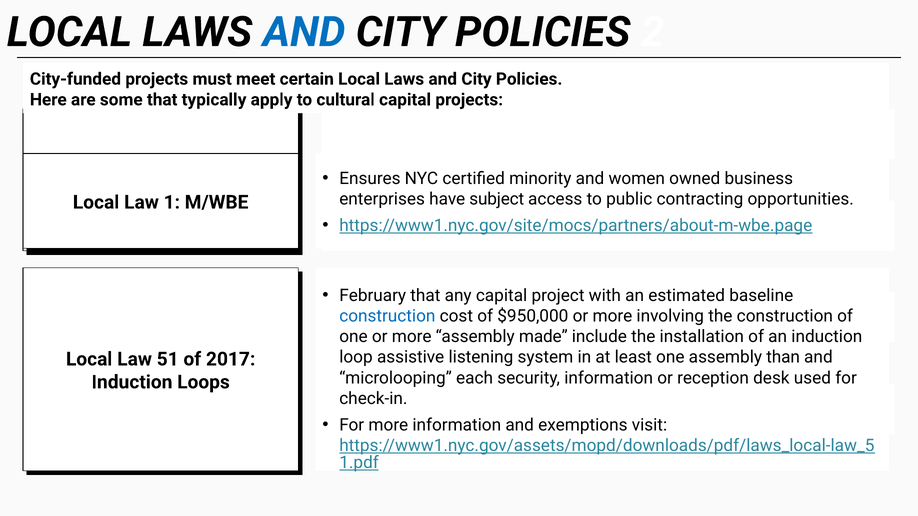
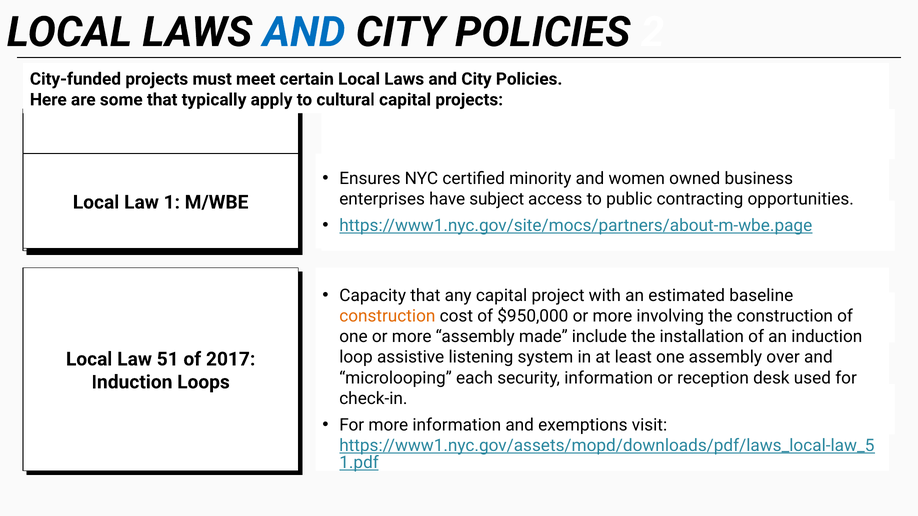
February: February -> Capacity (373, 296)
construction colour: blue -> orange (387, 316)
than: than -> over (783, 358)
